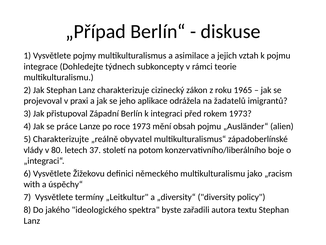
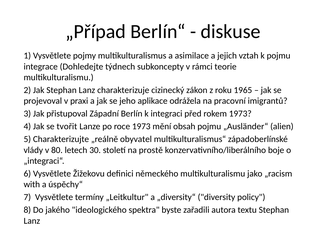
žadatelů: žadatelů -> pracovní (230, 101)
práce: práce -> tvořit (67, 126)
37: 37 -> 30 (95, 150)
potom: potom -> prostě (151, 150)
